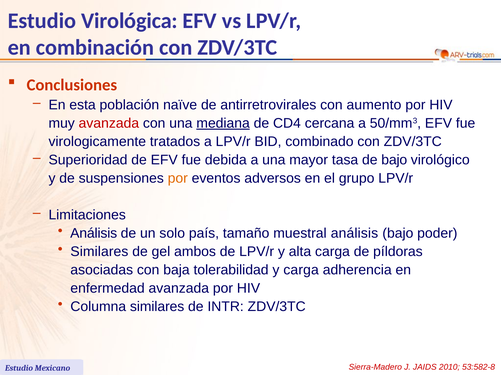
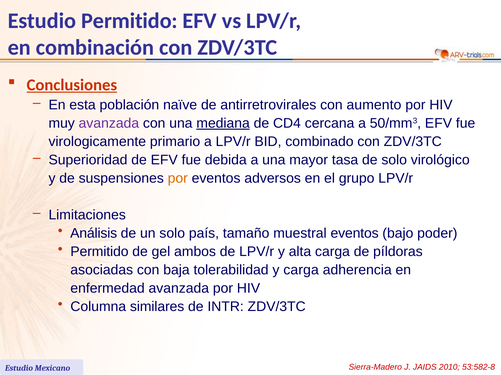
Estudio Virológica: Virológica -> Permitido (129, 21)
Conclusiones underline: none -> present (72, 85)
avanzada colour: red -> purple (109, 123)
tratados: tratados -> primario (175, 142)
de bajo: bajo -> solo (394, 160)
muestral análisis: análisis -> eventos (355, 234)
Similares: Similares -> Permitido (99, 252)
